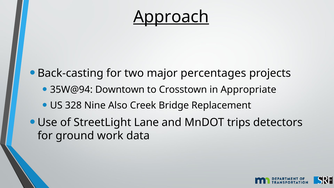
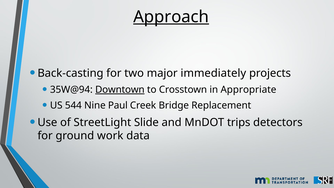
percentages: percentages -> immediately (213, 73)
Downtown underline: none -> present (120, 90)
328: 328 -> 544 (73, 105)
Also: Also -> Paul (118, 105)
Lane: Lane -> Slide (146, 122)
